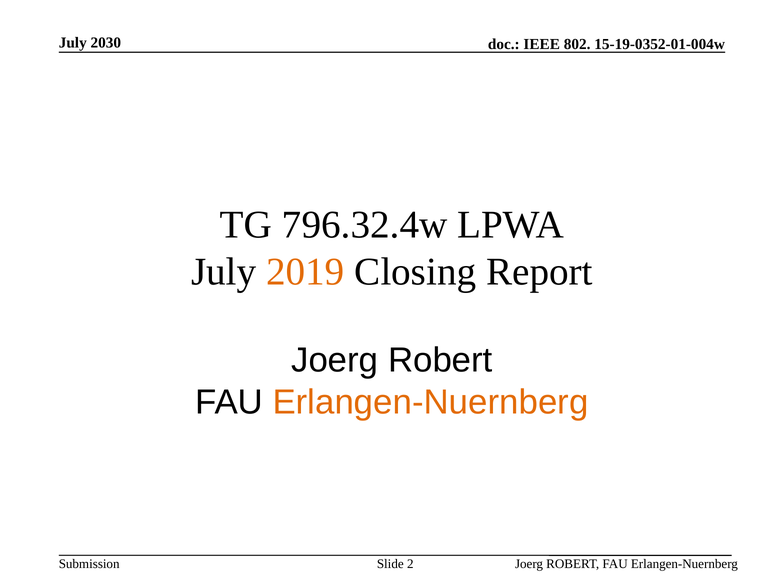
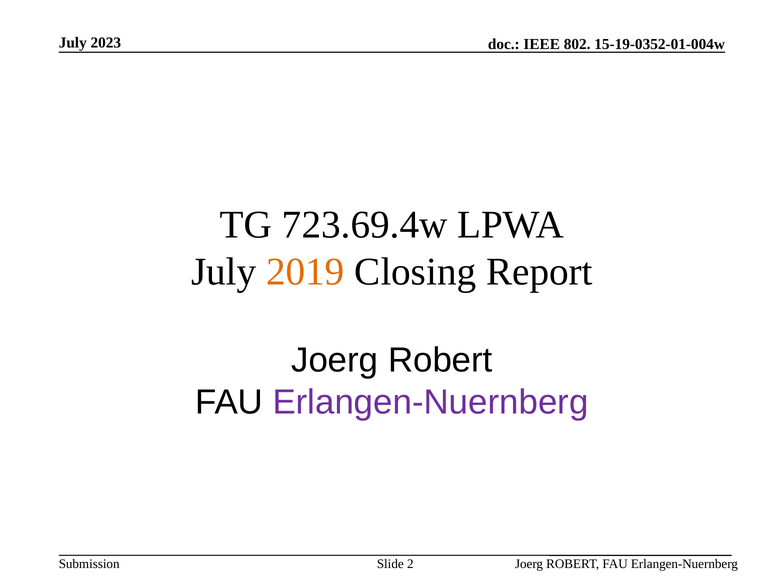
2030: 2030 -> 2023 (106, 43)
796.32.4w: 796.32.4w -> 723.69.4w (365, 225)
Erlangen-Nuernberg colour: orange -> purple (431, 402)
